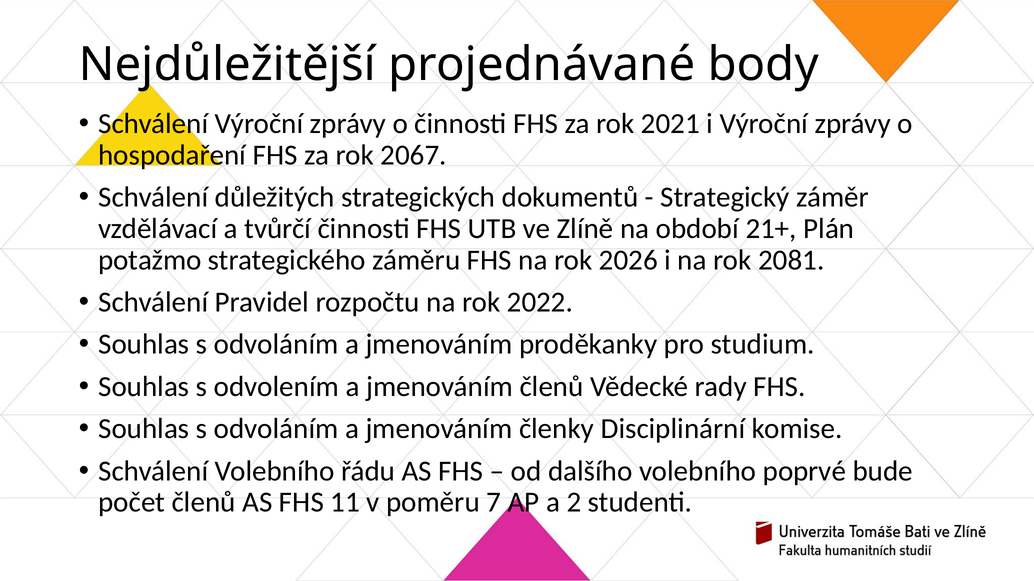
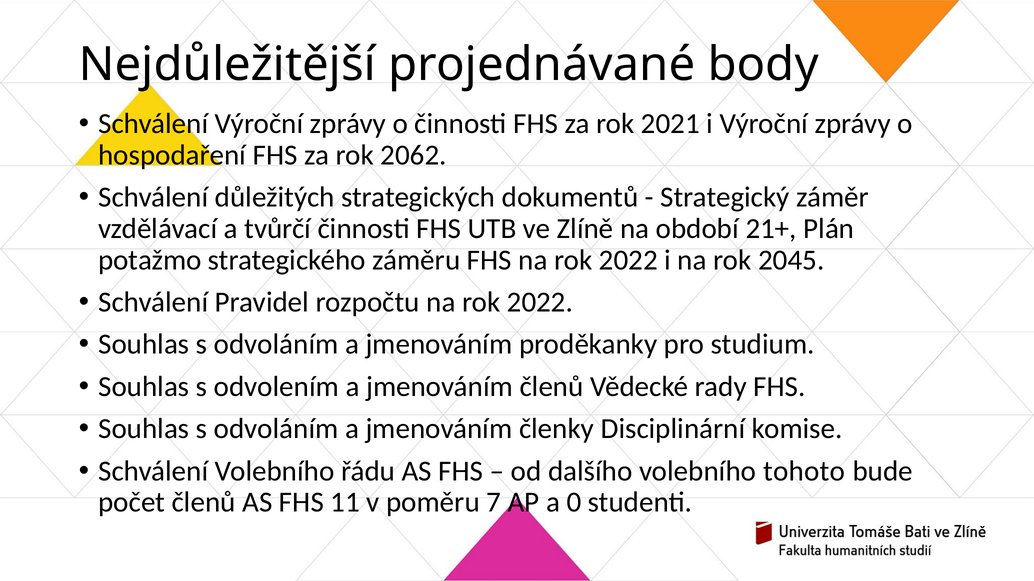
2067: 2067 -> 2062 (414, 155)
FHS na rok 2026: 2026 -> 2022 (628, 260)
2081: 2081 -> 2045 (791, 260)
poprvé: poprvé -> tohoto (804, 471)
2: 2 -> 0 (574, 503)
